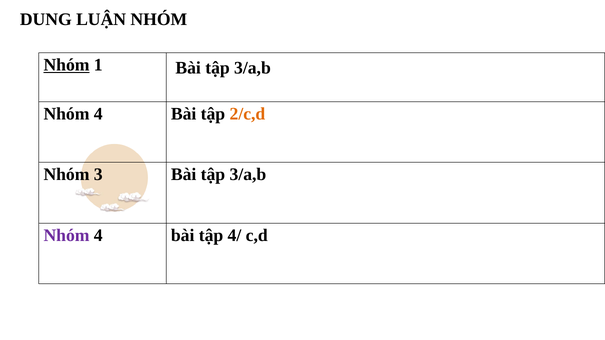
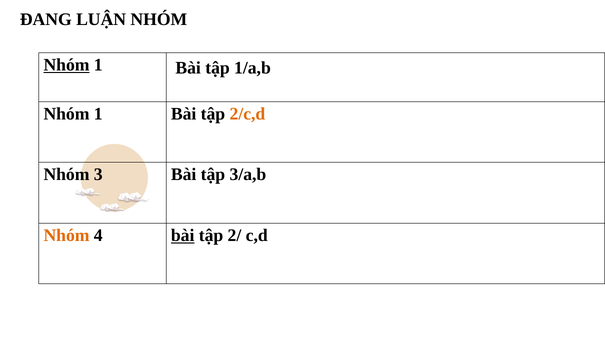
DUNG: DUNG -> ĐANG (46, 20)
1 Bài tập 3/a,b: 3/a,b -> 1/a,b (252, 68)
4: 4 -> 1 (98, 114)
Nhóm colour: purple -> orange (67, 235)
bài underline: none -> present (183, 235)
4/: 4/ -> 2/ (234, 235)
